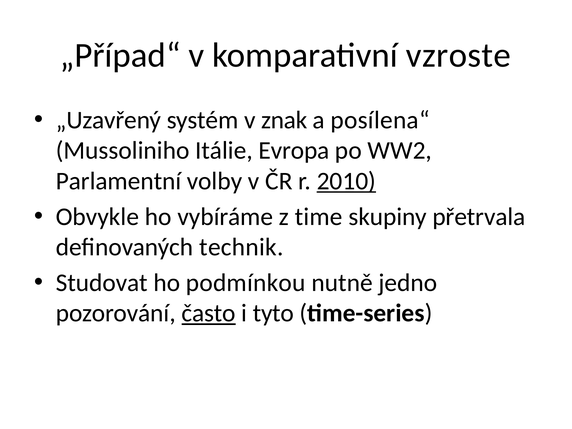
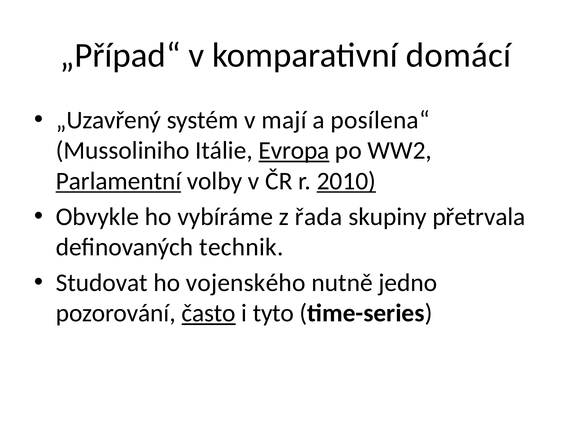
vzroste: vzroste -> domácí (458, 55)
znak: znak -> mají (284, 120)
Evropa underline: none -> present (294, 151)
Parlamentní underline: none -> present (118, 181)
time: time -> řada (319, 217)
podmínkou: podmínkou -> vojenského (246, 283)
